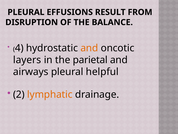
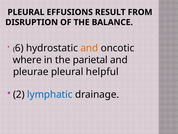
4: 4 -> 6 (19, 48)
layers: layers -> where (27, 60)
airways: airways -> pleurae (31, 72)
lymphatic colour: orange -> blue (50, 94)
